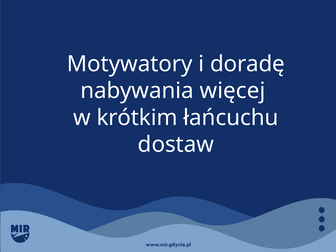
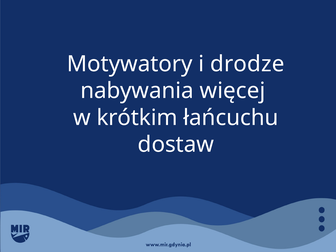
doradę: doradę -> drodze (247, 64)
